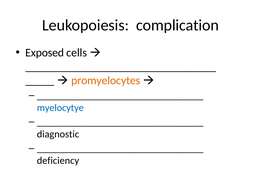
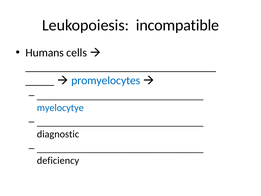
complication: complication -> incompatible (178, 25)
Exposed: Exposed -> Humans (45, 53)
promyelocytes colour: orange -> blue (106, 80)
